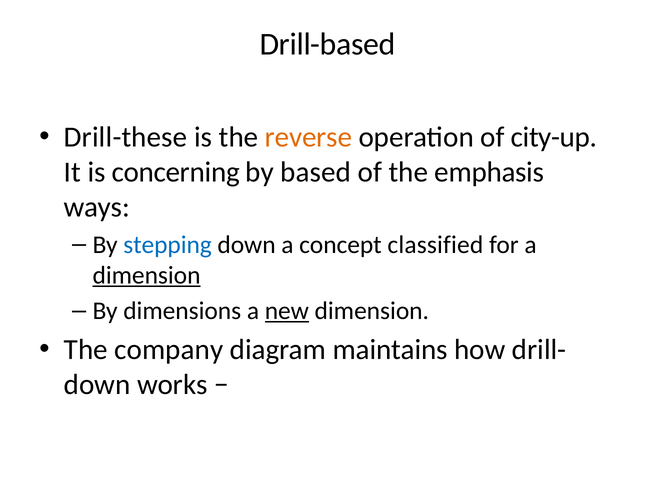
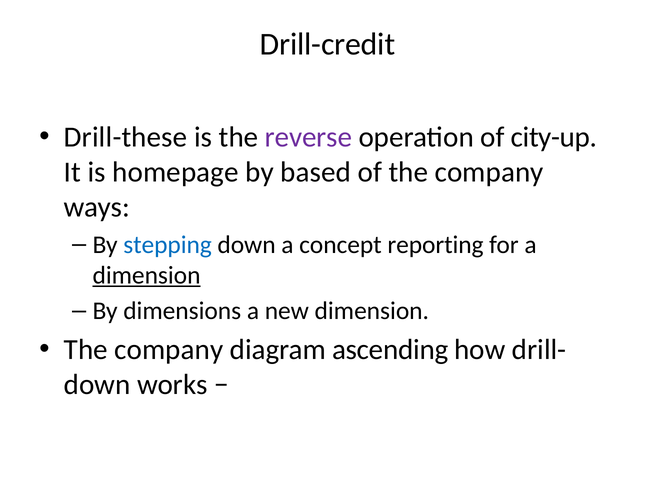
Drill-based: Drill-based -> Drill-credit (327, 44)
reverse colour: orange -> purple (309, 137)
concerning: concerning -> homepage (175, 172)
of the emphasis: emphasis -> company (489, 172)
classified: classified -> reporting (435, 245)
new underline: present -> none (287, 311)
maintains: maintains -> ascending (390, 350)
